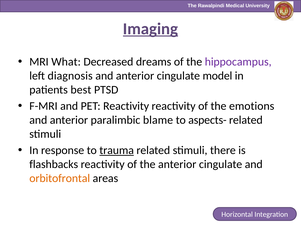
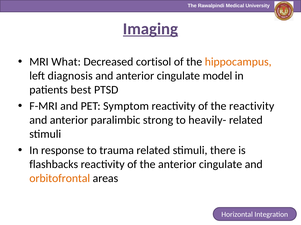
dreams: dreams -> cortisol (154, 62)
hippocampus colour: purple -> orange (238, 62)
PET Reactivity: Reactivity -> Symptom (126, 106)
the emotions: emotions -> reactivity (252, 106)
blame: blame -> strong (158, 120)
aspects-: aspects- -> heavily- (207, 120)
trauma underline: present -> none (117, 151)
